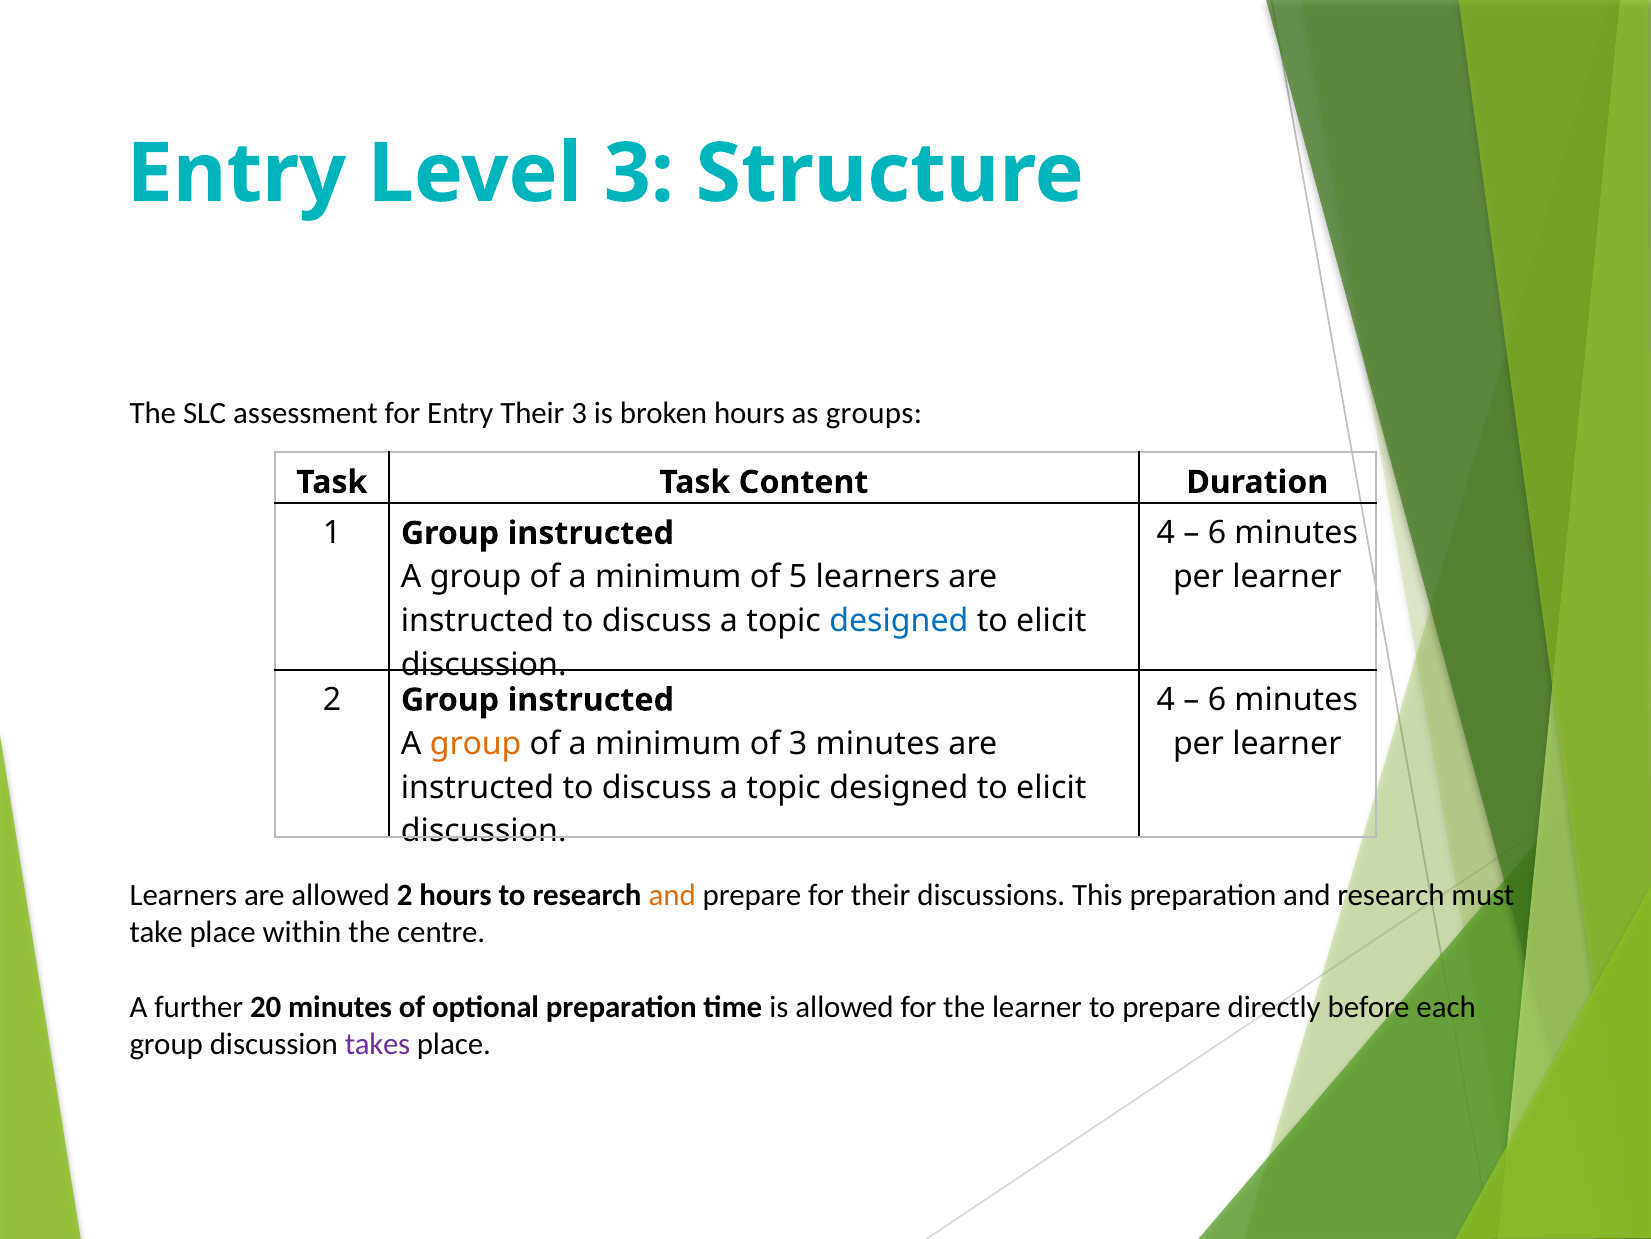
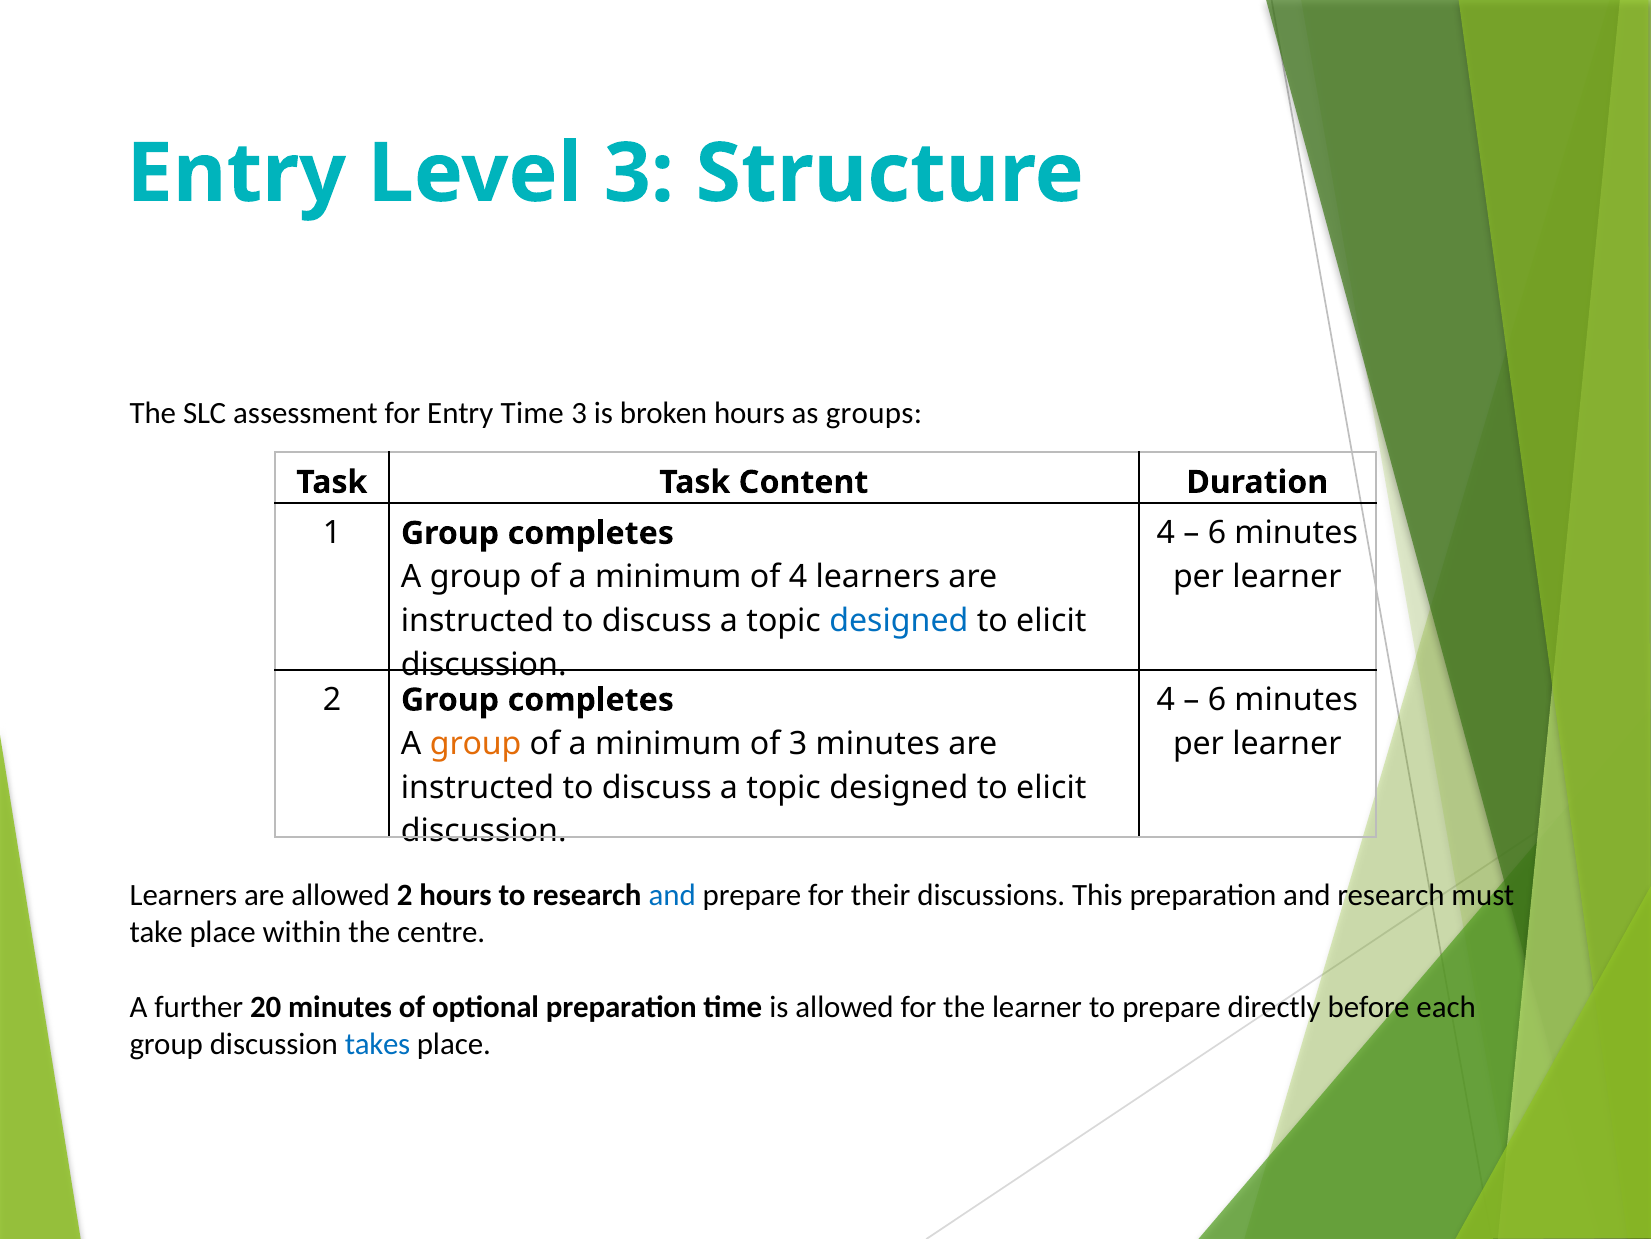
Entry Their: Their -> Time (532, 413)
1 Group instructed: instructed -> completes (591, 533)
of 5: 5 -> 4 (798, 577)
2 Group instructed: instructed -> completes (591, 700)
and colour: orange -> blue (672, 895)
takes colour: purple -> blue (378, 1044)
